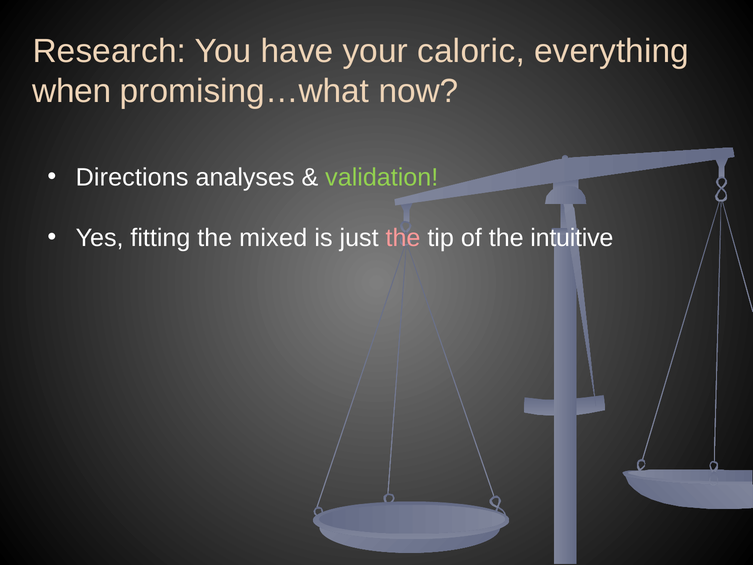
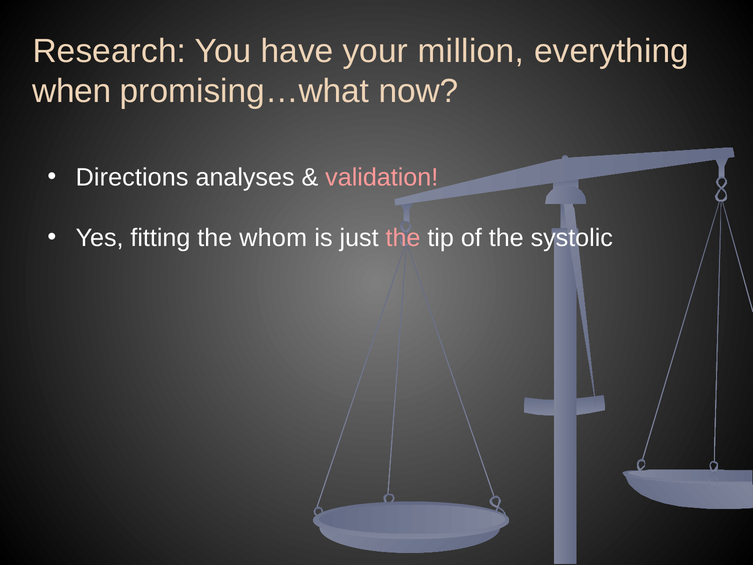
caloric: caloric -> million (471, 51)
validation colour: light green -> pink (382, 177)
mixed: mixed -> whom (273, 238)
intuitive: intuitive -> systolic (572, 238)
